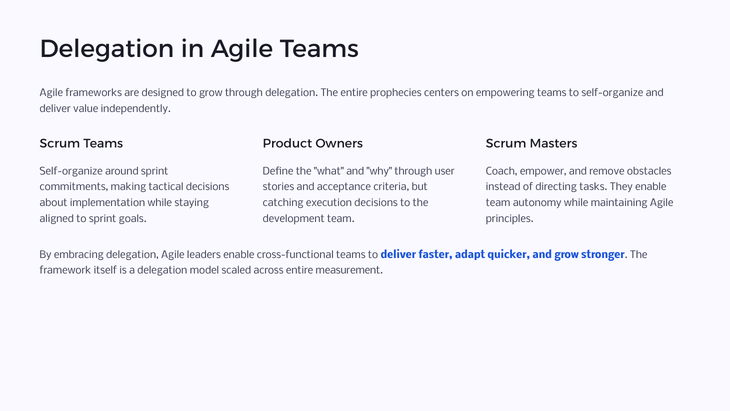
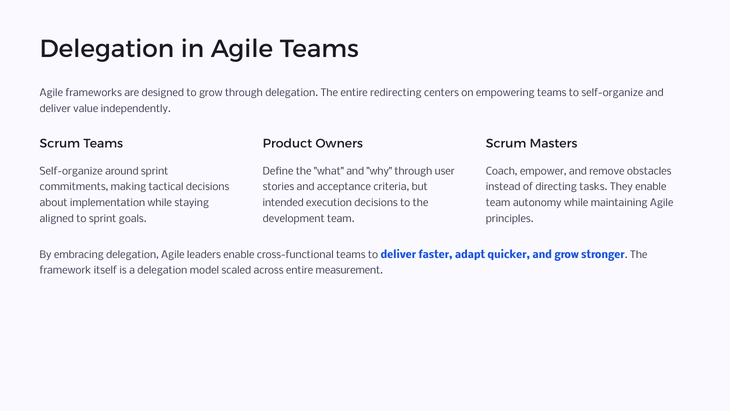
prophecies: prophecies -> redirecting (396, 93)
catching: catching -> intended (283, 203)
